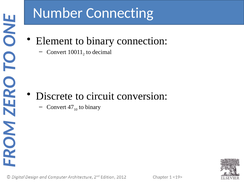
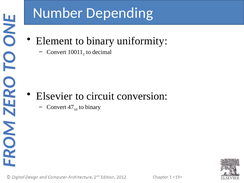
Connecting: Connecting -> Depending (120, 13)
connection: connection -> uniformity (142, 41)
Discrete: Discrete -> Elsevier (54, 96)
